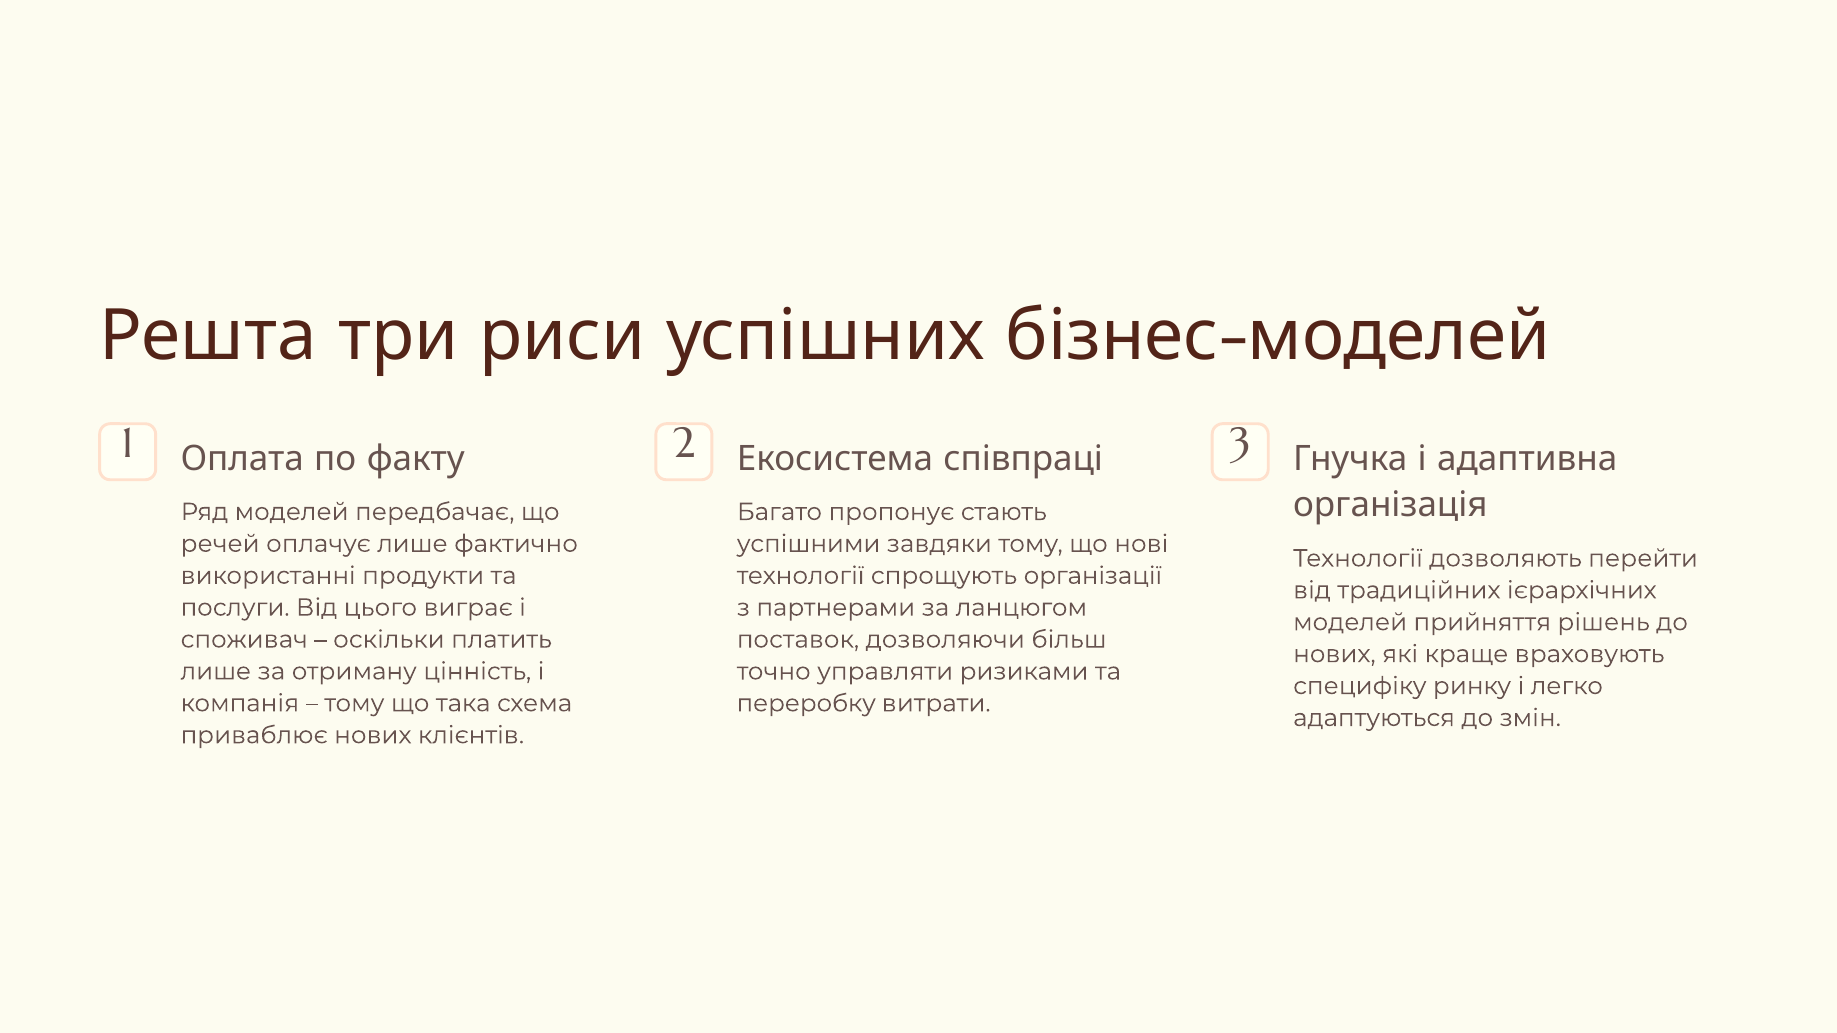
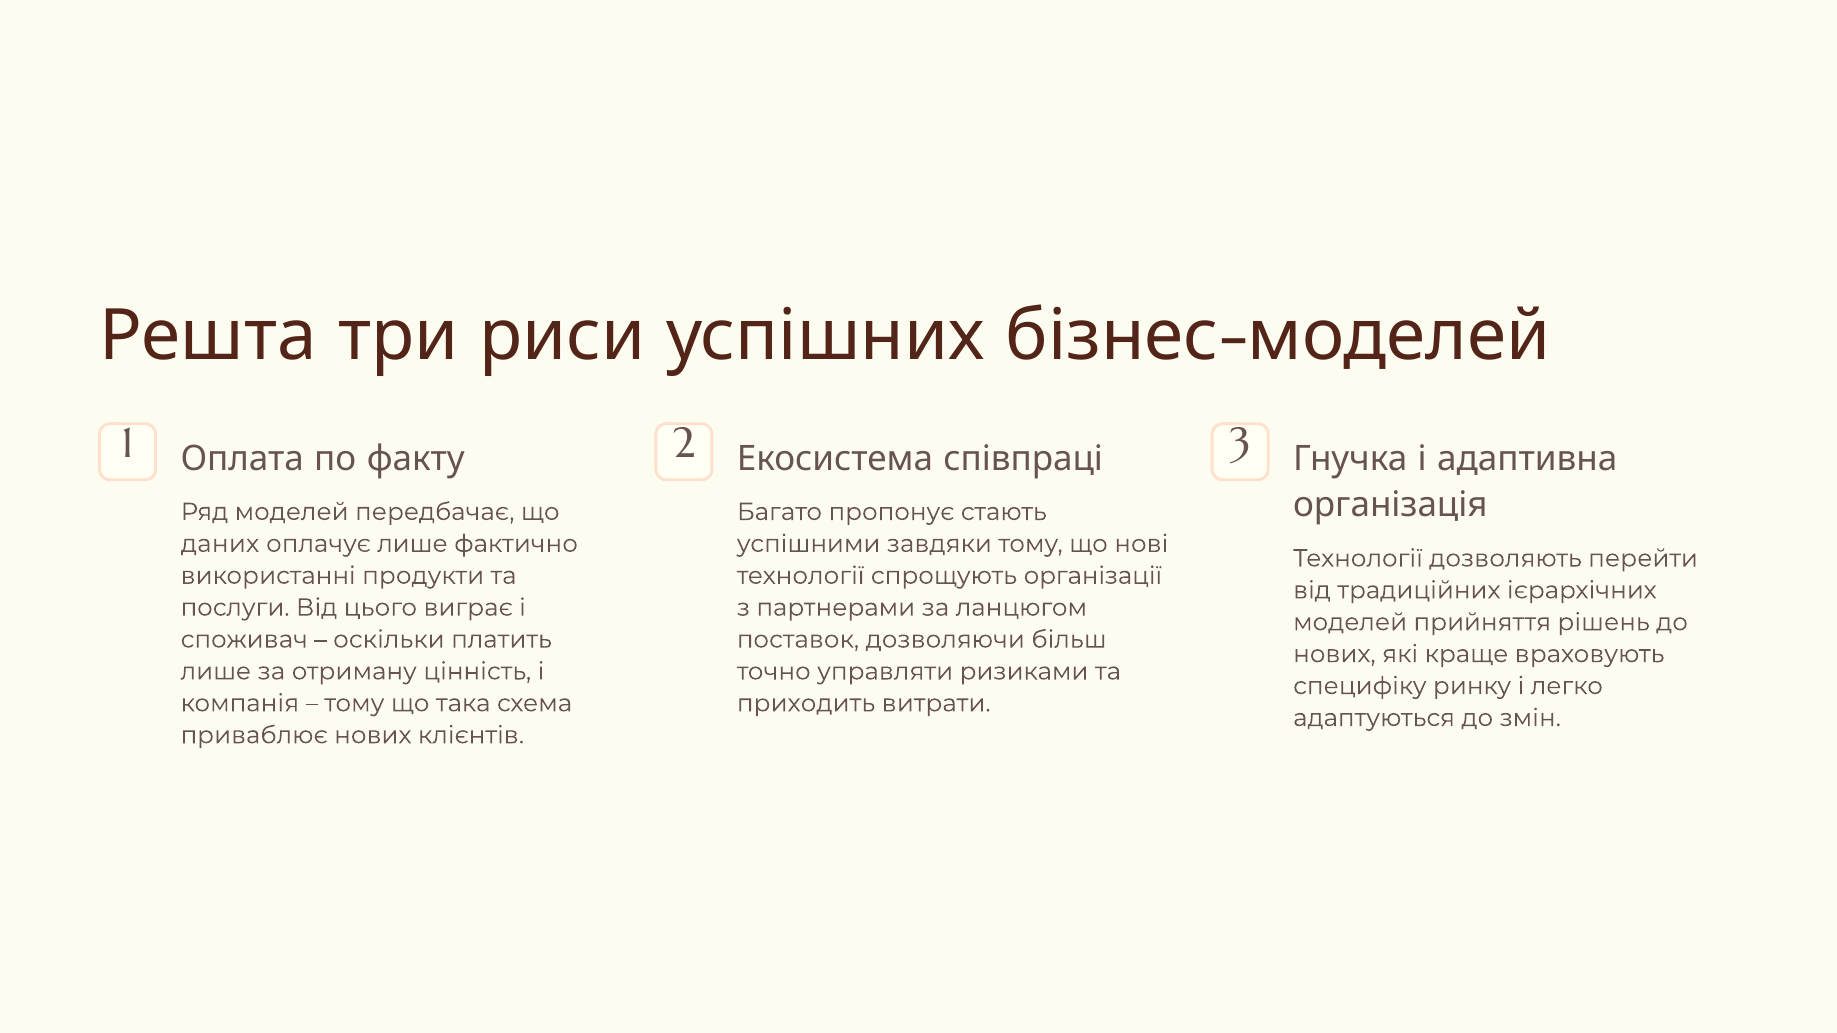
речей: речей -> даних (220, 544)
переробку: переробку -> приходить (806, 703)
